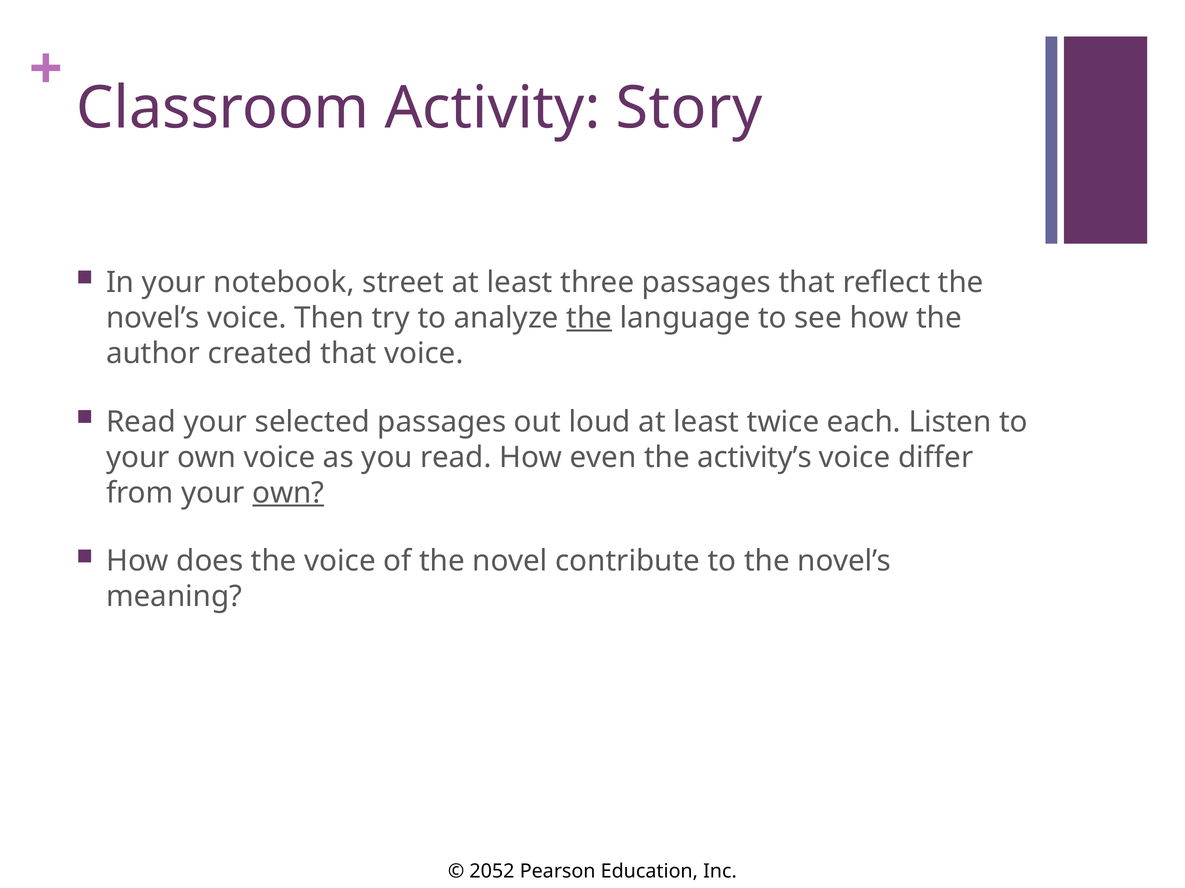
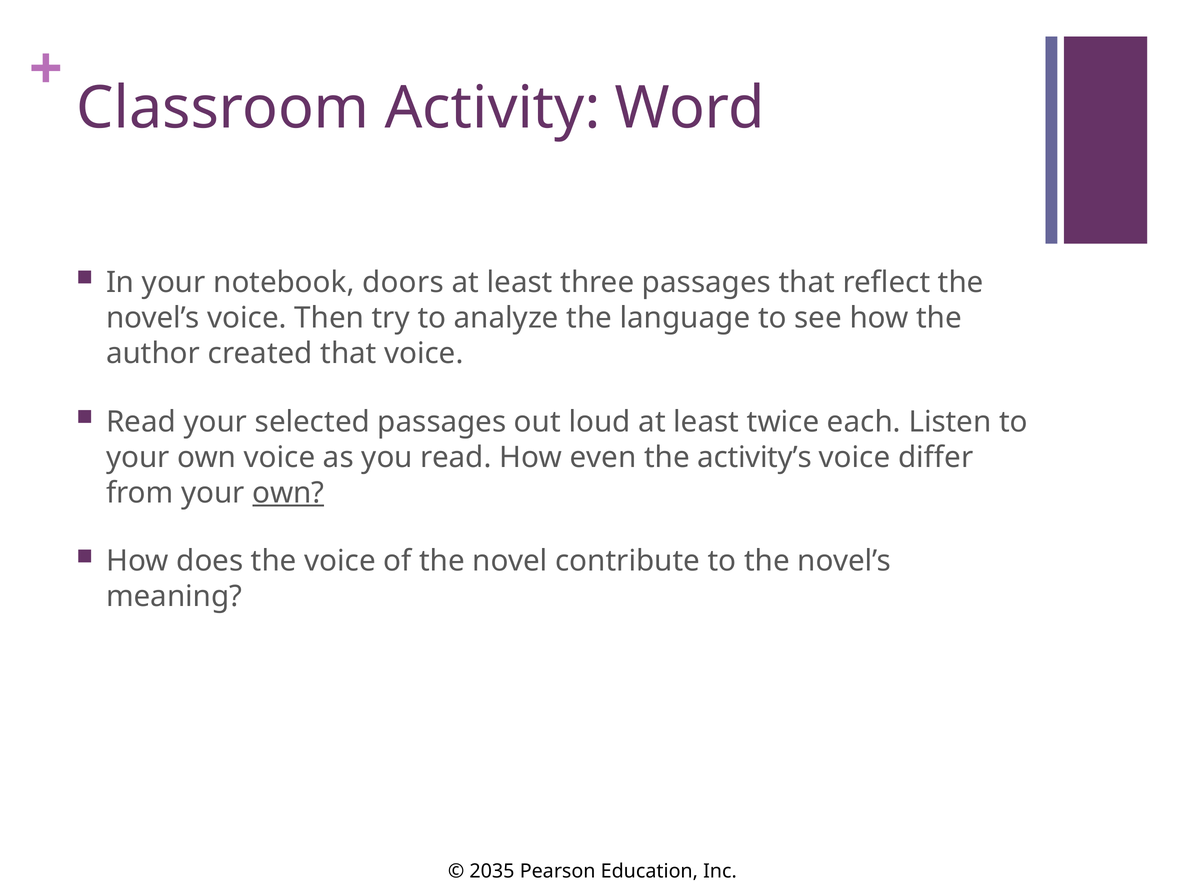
Story: Story -> Word (690, 108)
street: street -> doors (403, 283)
the underline: present -> none (589, 318)
2052: 2052 -> 2035 (492, 872)
